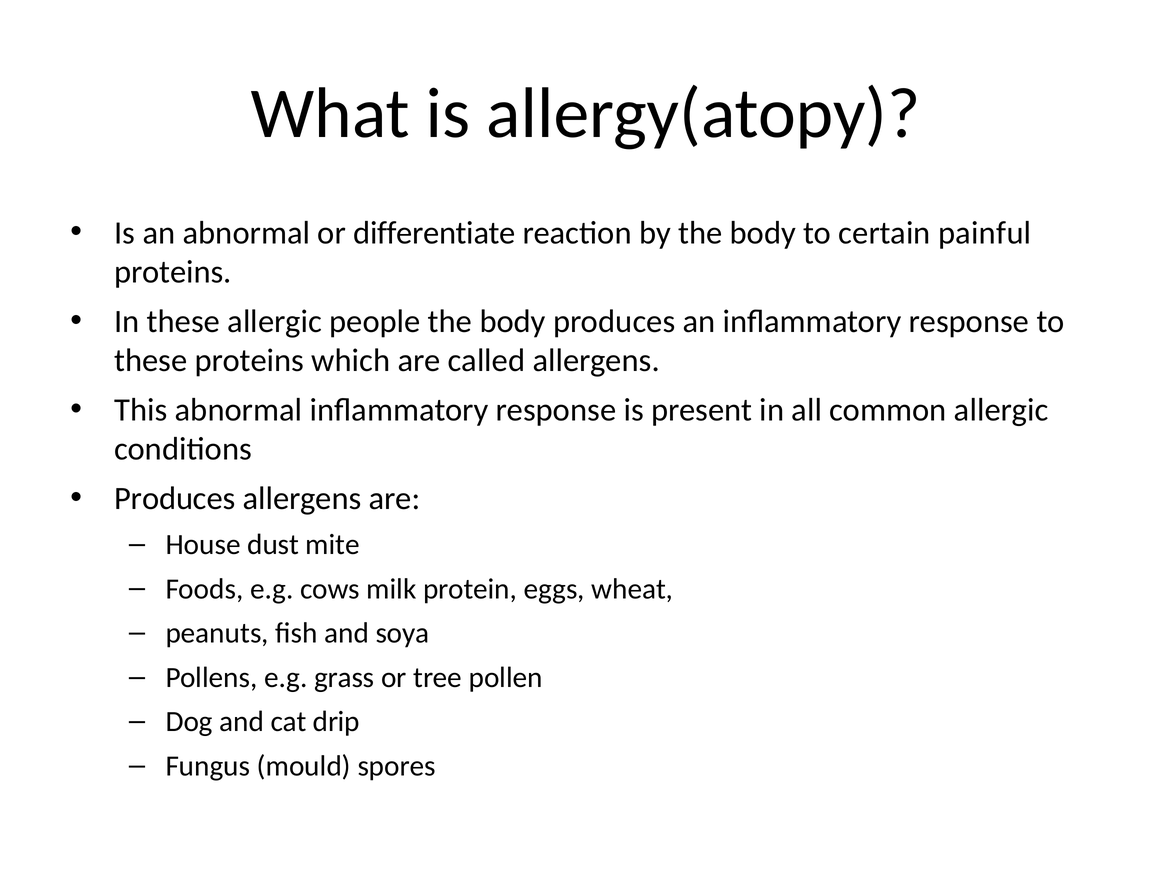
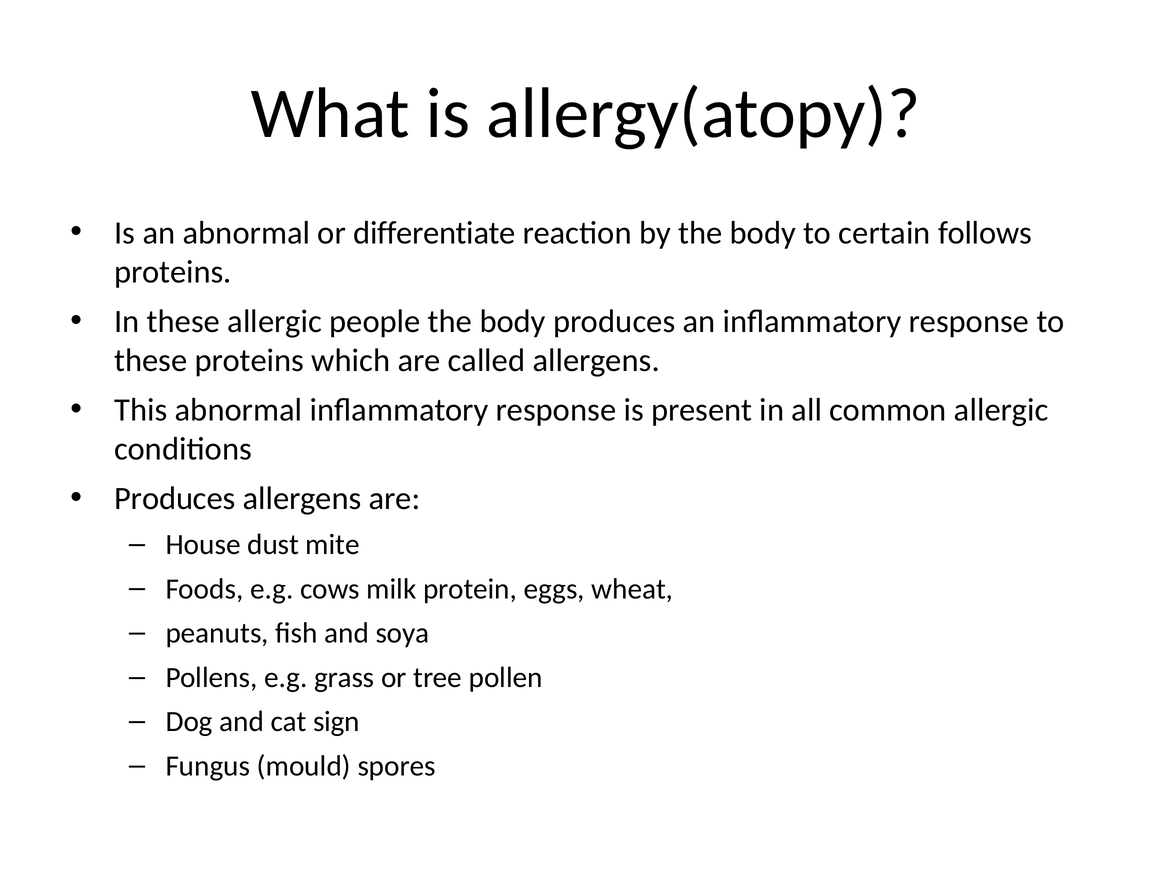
painful: painful -> follows (985, 233)
drip: drip -> sign (336, 722)
